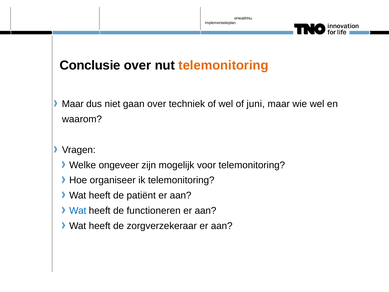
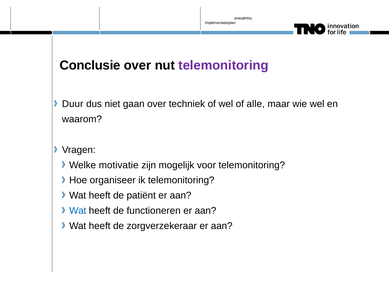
telemonitoring colour: orange -> purple (223, 65)
Maar: Maar -> Duur (73, 104)
juni: juni -> alle (256, 104)
ongeveer: ongeveer -> motivatie (119, 165)
